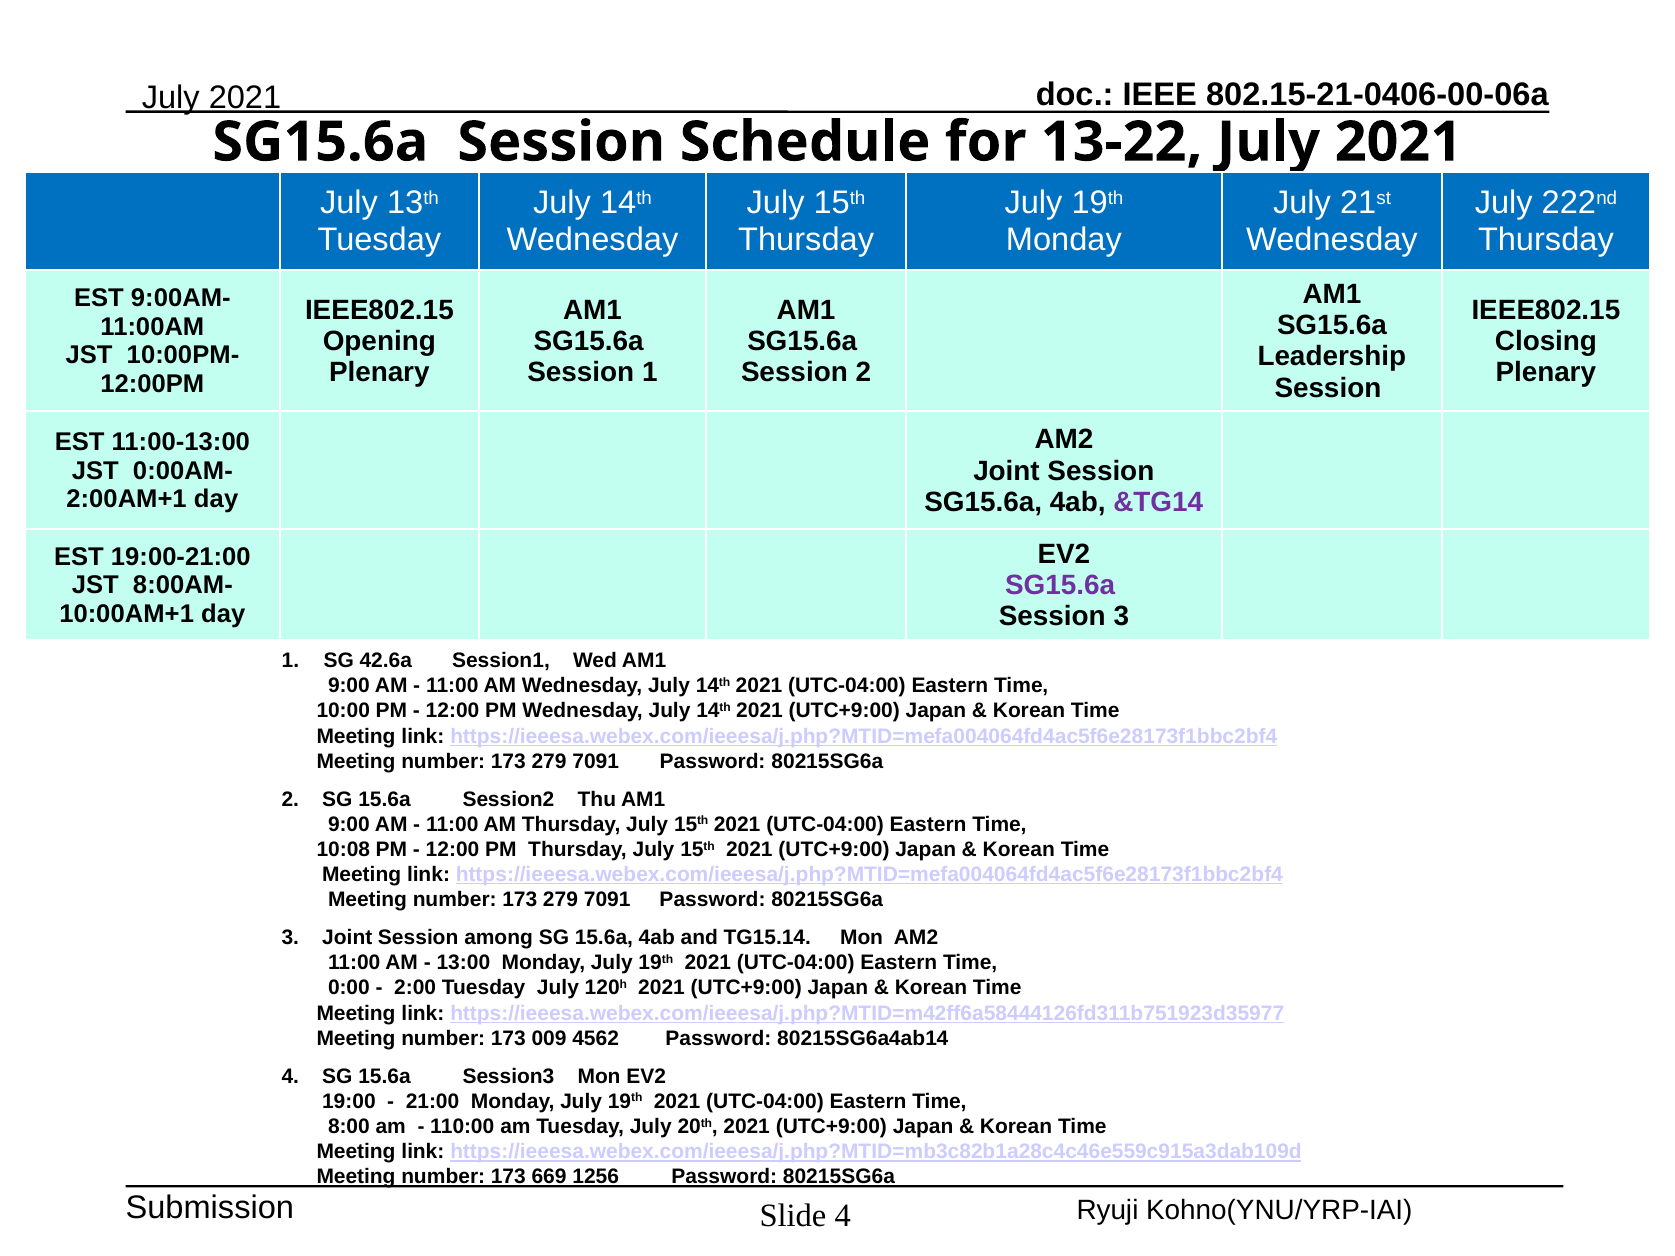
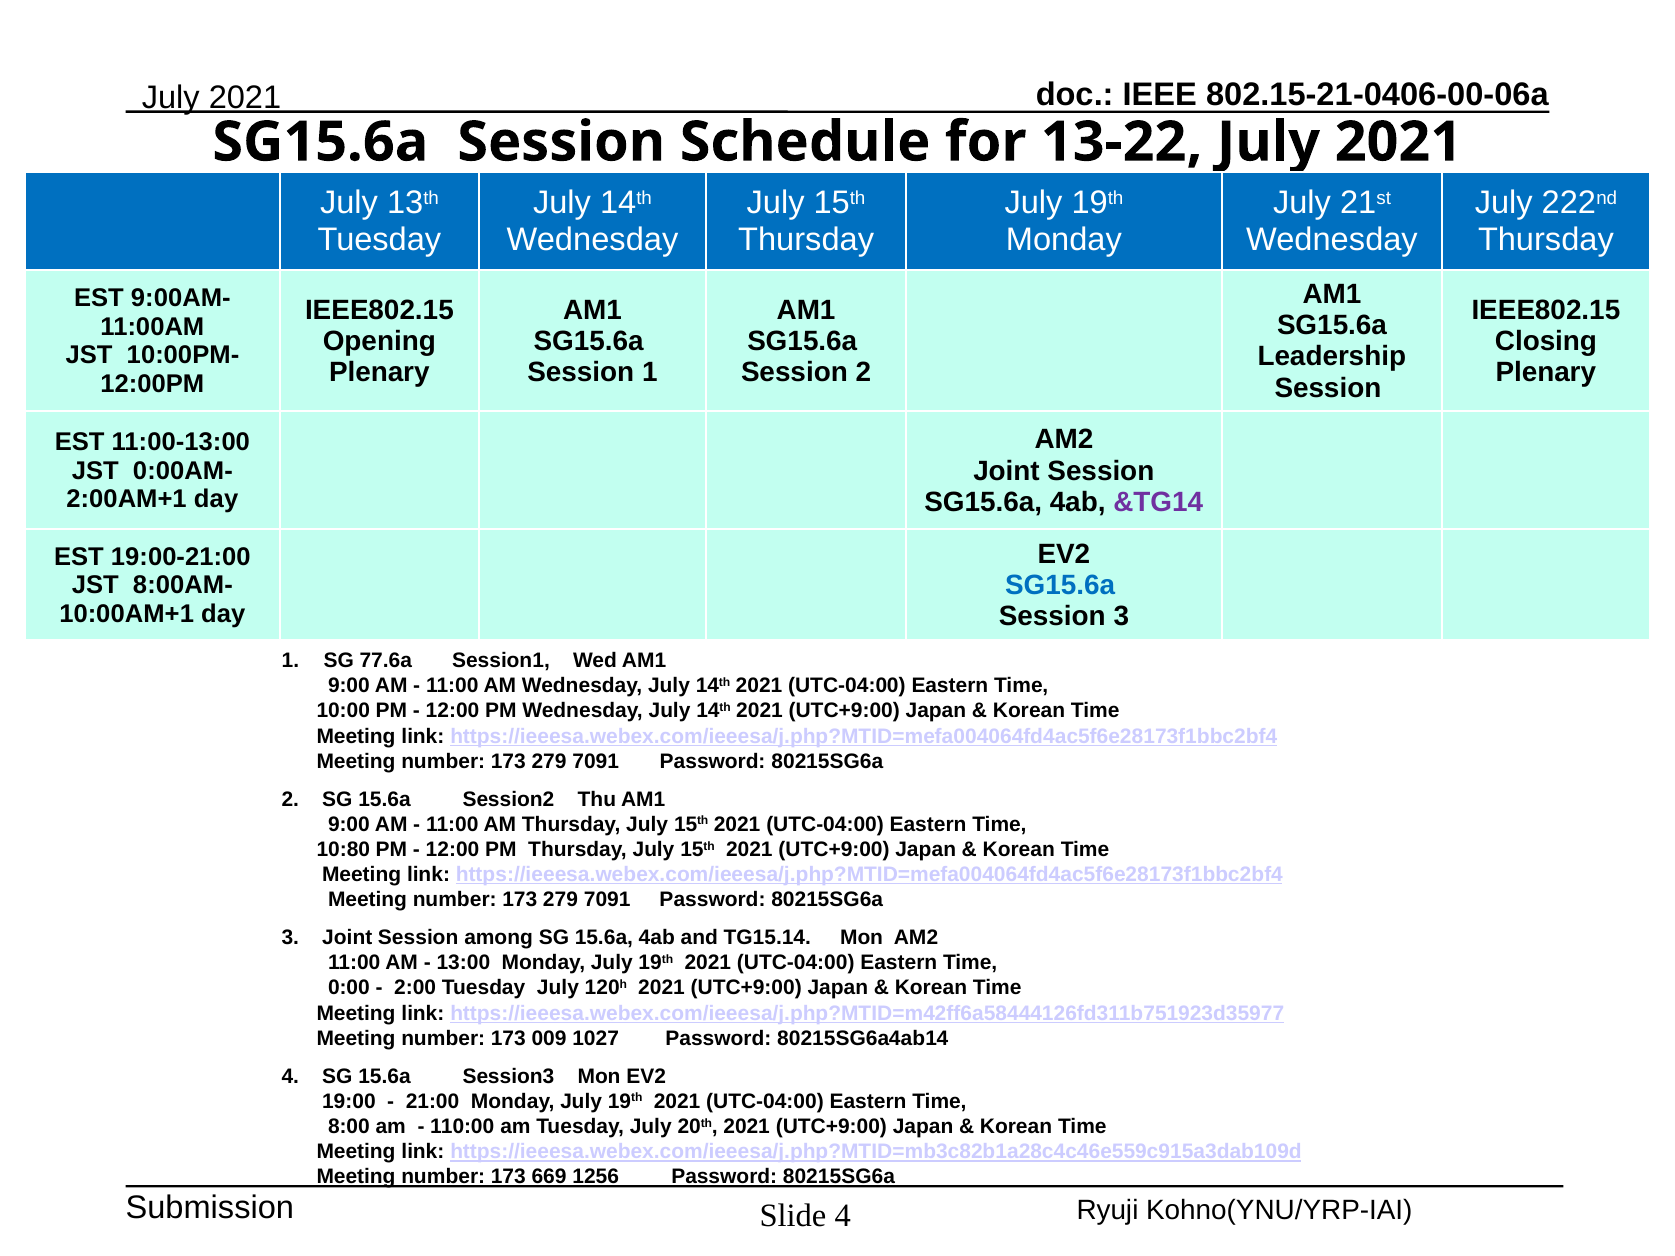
SG15.6a colour: purple -> blue (1060, 585)
42.6a: 42.6a -> 77.6a (386, 661)
10:08: 10:08 -> 10:80 (343, 850)
4562: 4562 -> 1027 (596, 1039)
